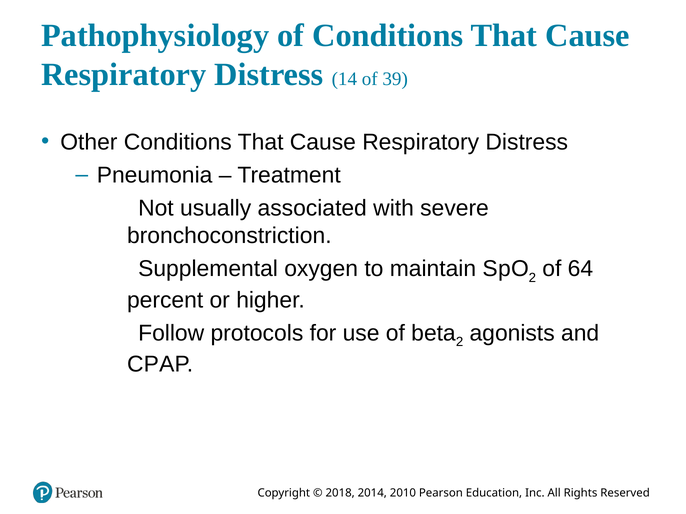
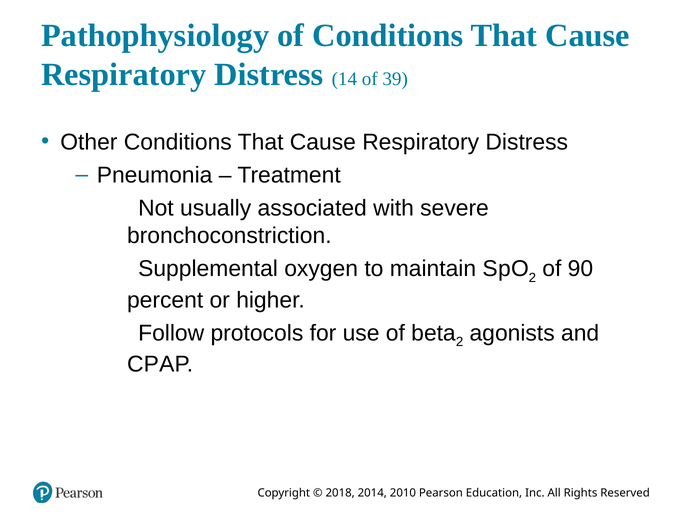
64: 64 -> 90 (580, 269)
